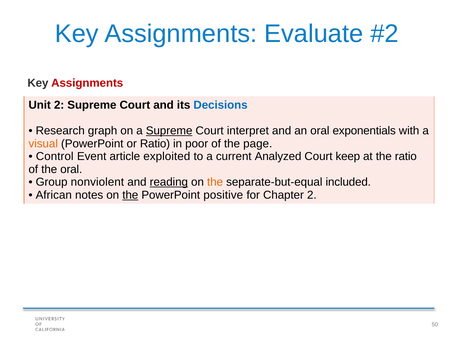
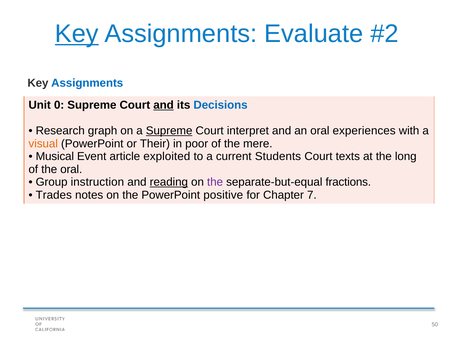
Key underline: none -> present (77, 34)
Assignments colour: red -> blue (87, 83)
Unit 2: 2 -> 0 (59, 105)
and underline: none -> present (164, 105)
exponentials: exponentials -> experiences (364, 131)
or Ratio: Ratio -> Their (155, 144)
page: page -> mere (258, 144)
Control: Control -> Musical (55, 157)
Analyzed: Analyzed -> Students (278, 157)
keep: keep -> texts (348, 157)
the ratio: ratio -> long (406, 157)
nonviolent: nonviolent -> instruction (97, 182)
the colour: orange -> purple (215, 182)
included: included -> fractions (348, 182)
African: African -> Trades (54, 195)
the underline: present -> none (130, 195)
Chapter 2: 2 -> 7 (312, 195)
